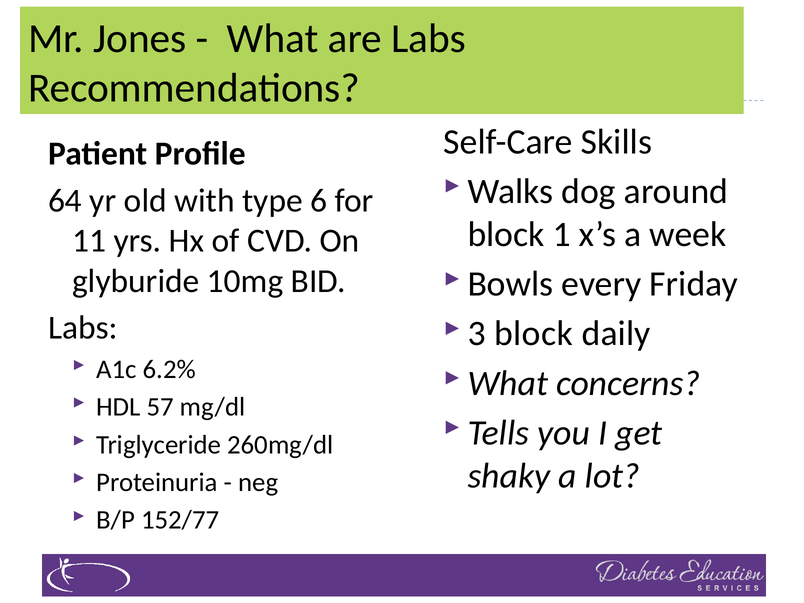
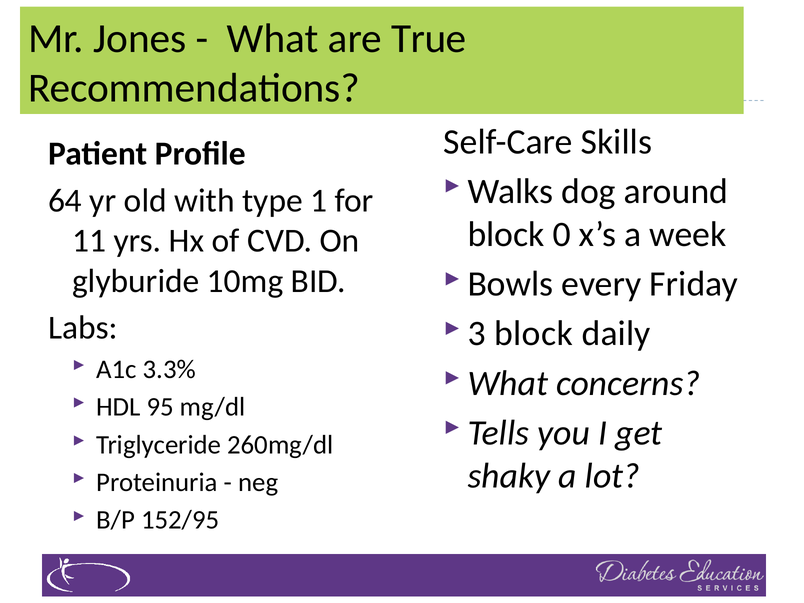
are Labs: Labs -> True (429, 38)
6: 6 -> 1 (319, 201)
1: 1 -> 0 (562, 234)
6.2%: 6.2% -> 3.3% (169, 369)
57: 57 -> 95 (160, 407)
152/77: 152/77 -> 152/95 (180, 520)
